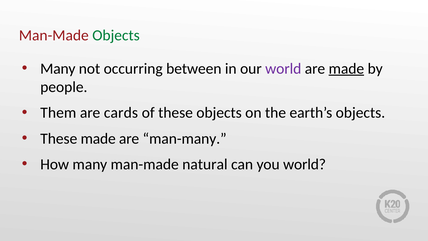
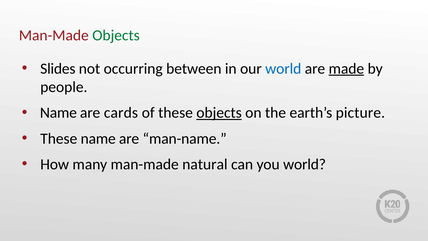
Many: Many -> Slides (58, 69)
world colour: purple -> blue (283, 69)
Them: Them -> Name (58, 113)
objects underline: none -> present (219, 113)
earth’s objects: objects -> picture (360, 113)
These made: made -> name (98, 138)
man-many: man-many -> man-name (185, 138)
